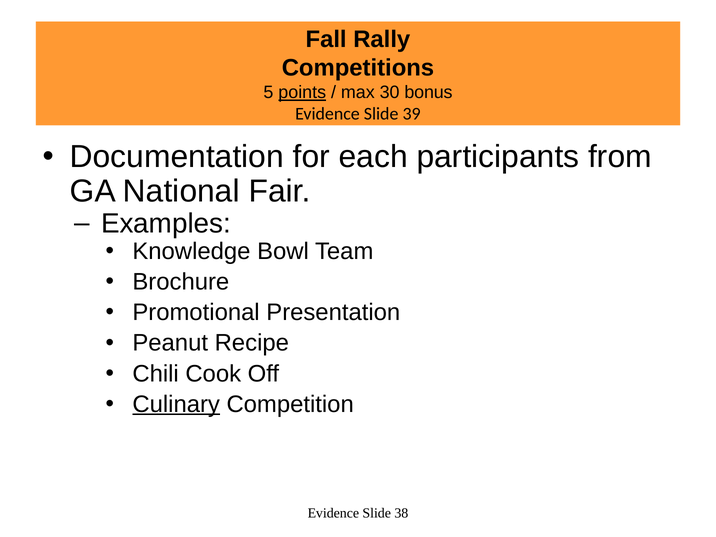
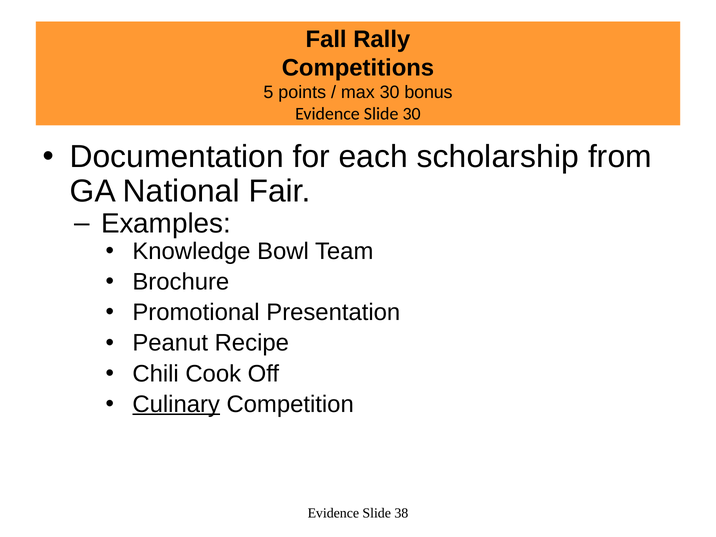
points underline: present -> none (302, 93)
Slide 39: 39 -> 30 (412, 114)
participants: participants -> scholarship (498, 157)
